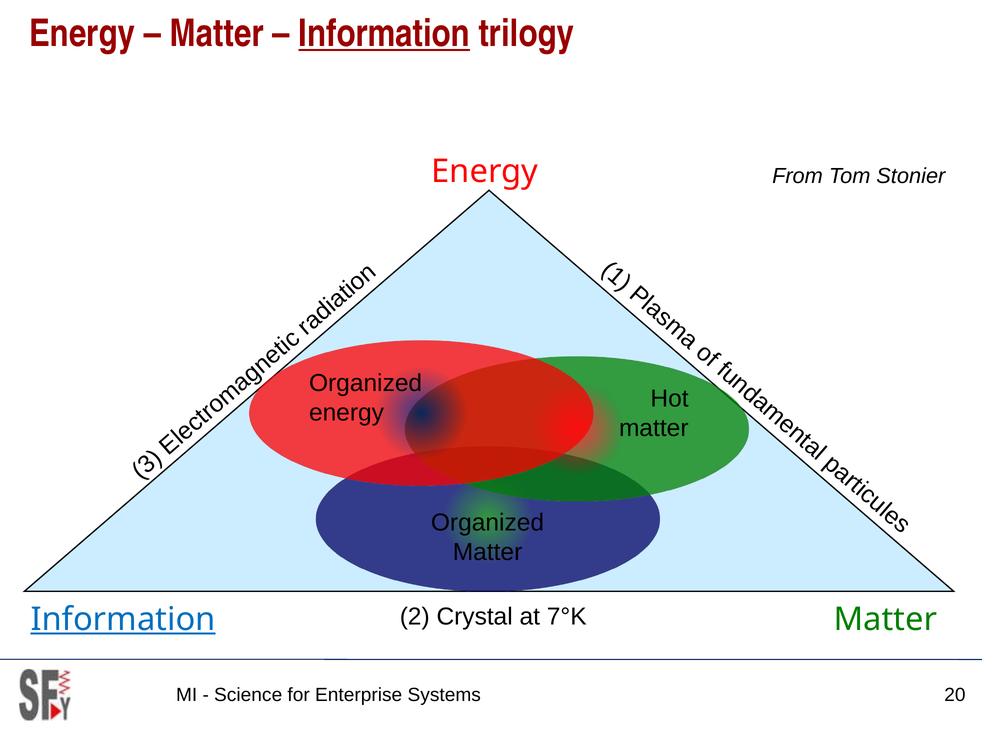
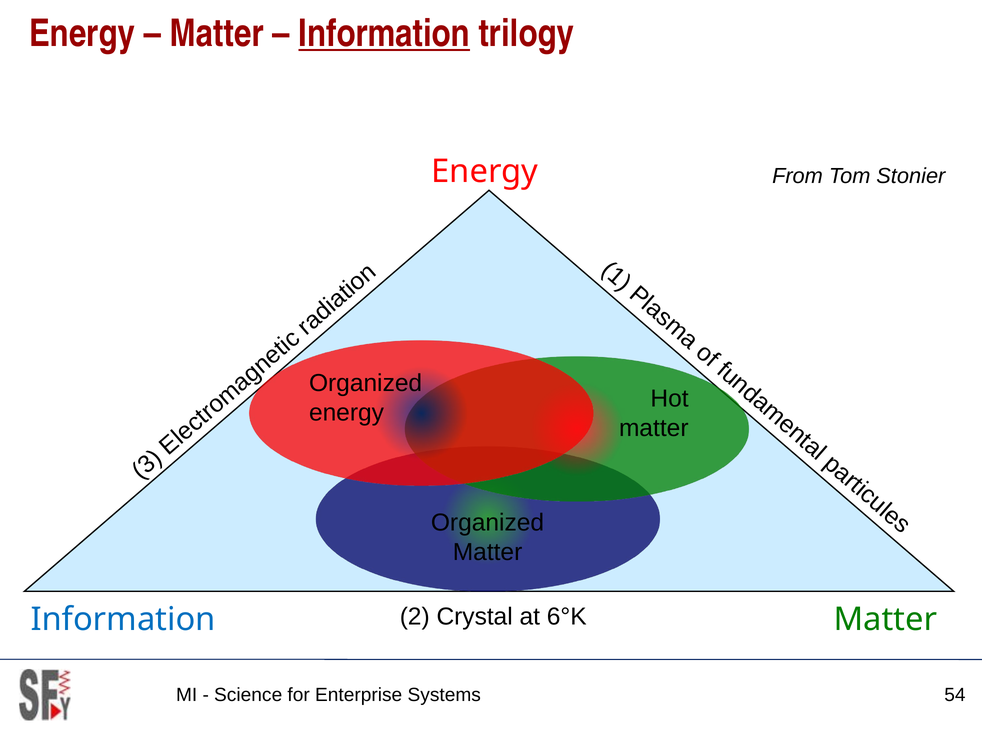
7°K: 7°K -> 6°K (567, 617)
Information underline: present -> none (123, 620)
20: 20 -> 54 (955, 695)
